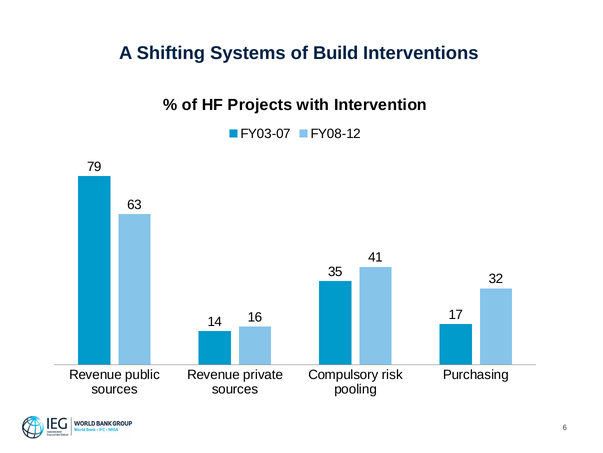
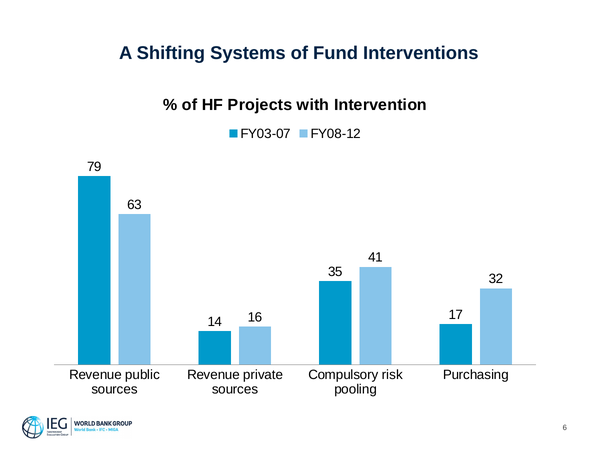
Build: Build -> Fund (336, 53)
